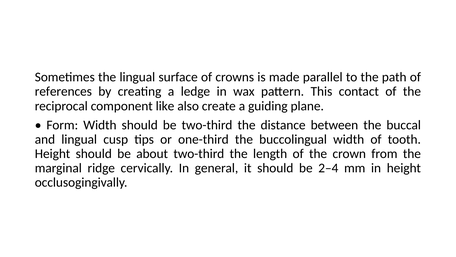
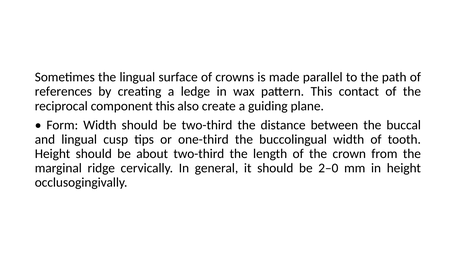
component like: like -> this (165, 106)
2–4: 2–4 -> 2–0 (328, 168)
